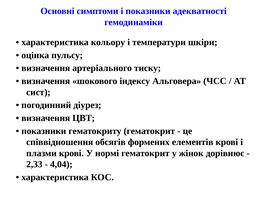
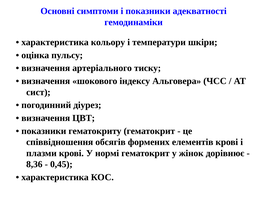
2,33: 2,33 -> 8,36 (34, 165)
4,04: 4,04 -> 0,45 (61, 165)
